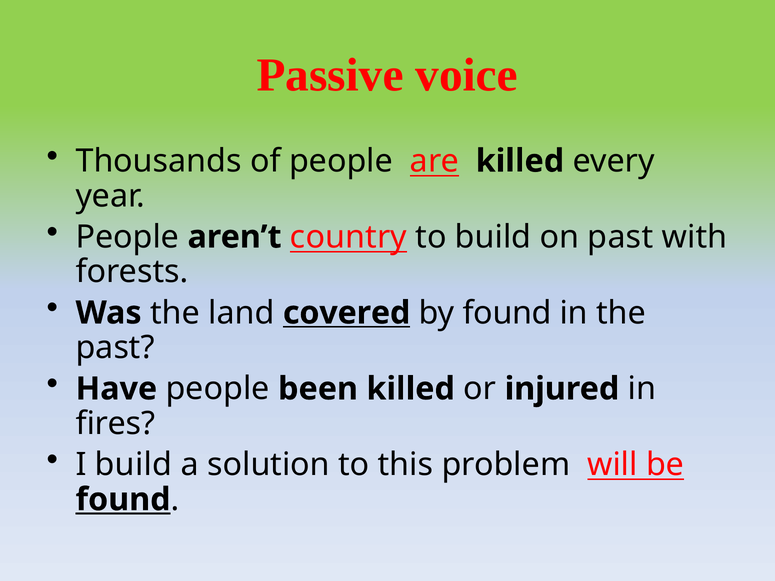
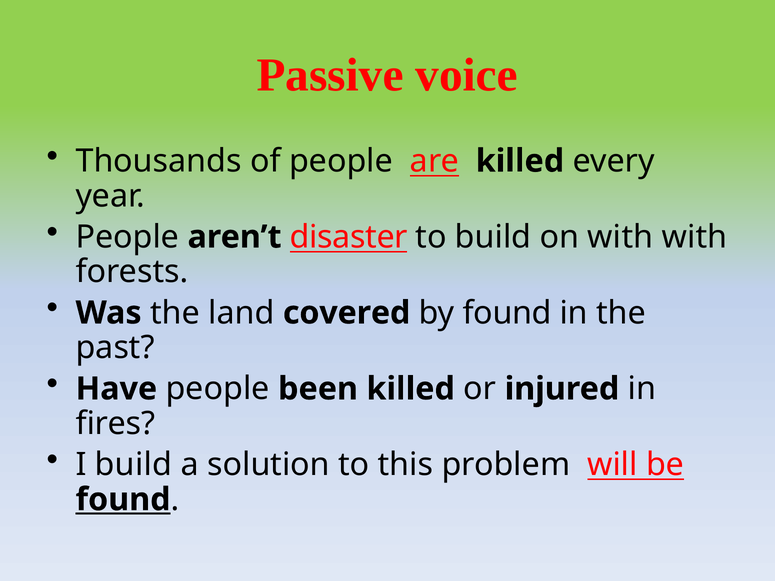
country: country -> disaster (349, 237)
on past: past -> with (620, 237)
covered underline: present -> none (347, 313)
